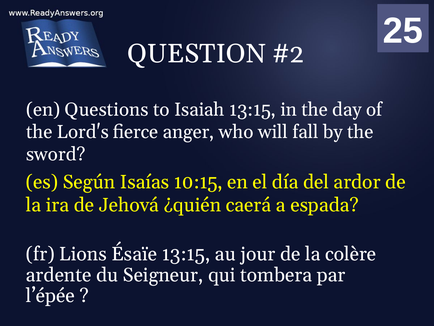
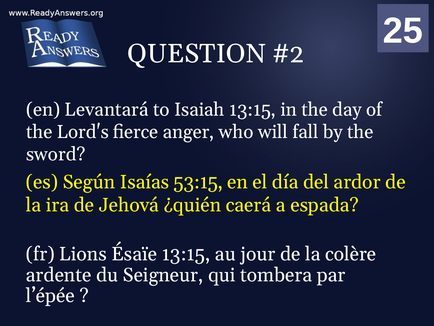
Questions: Questions -> Levantará (107, 109)
10:15: 10:15 -> 53:15 (198, 182)
